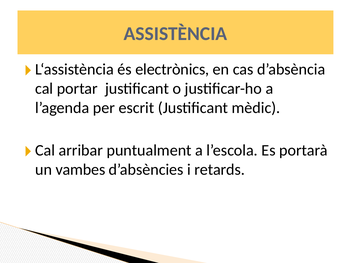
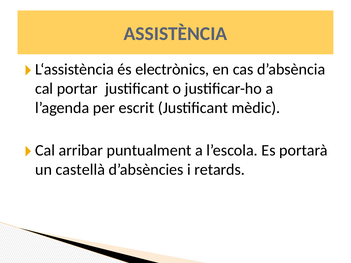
vambes: vambes -> castellà (80, 170)
